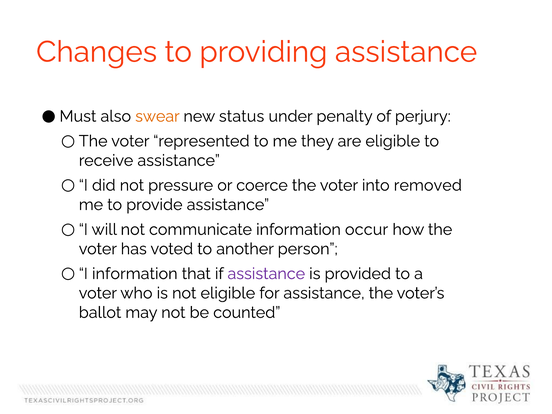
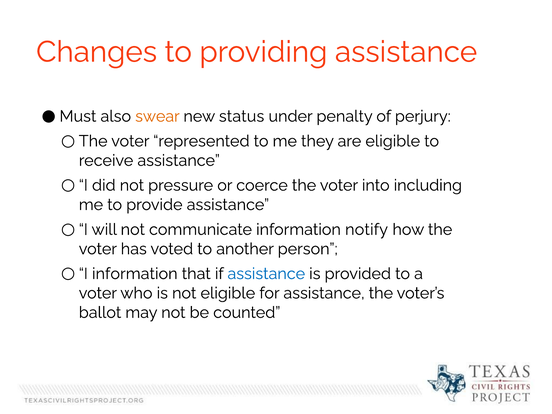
removed: removed -> including (428, 185)
occur: occur -> notify (367, 230)
assistance colour: purple -> blue (266, 274)
